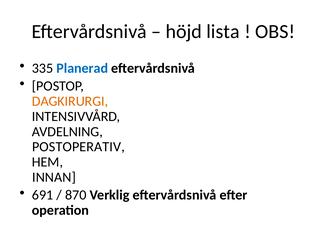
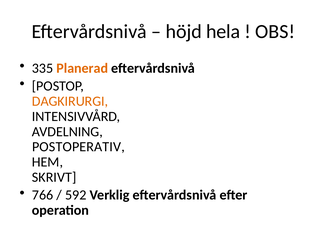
lista: lista -> hela (223, 32)
Planerad colour: blue -> orange (82, 68)
INNAN: INNAN -> SKRIVT (54, 177)
691: 691 -> 766 (43, 195)
870: 870 -> 592 (76, 195)
